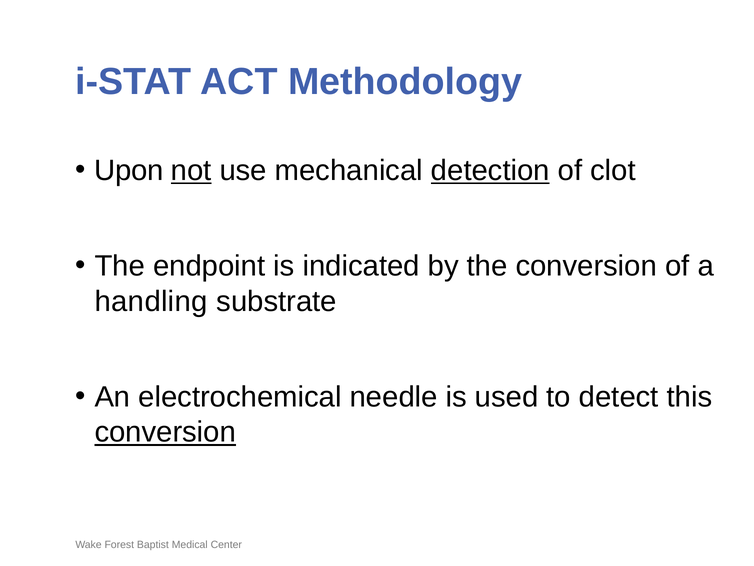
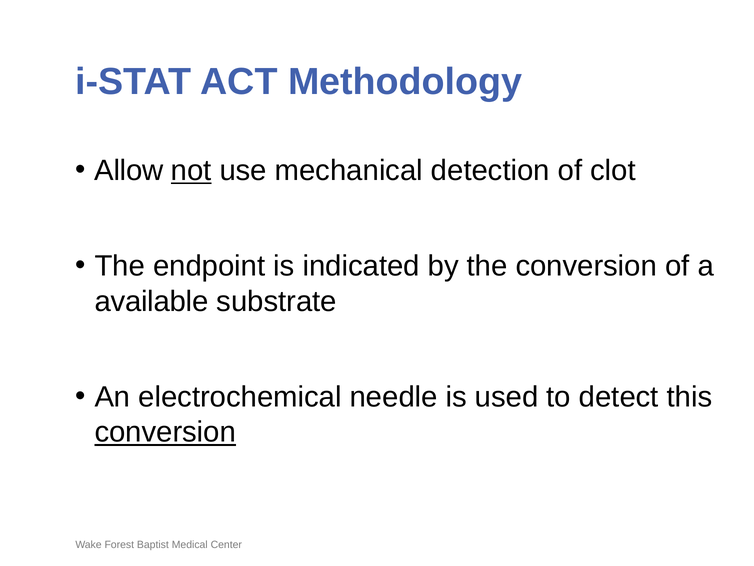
Upon: Upon -> Allow (129, 170)
detection underline: present -> none (490, 170)
handling: handling -> available (152, 301)
